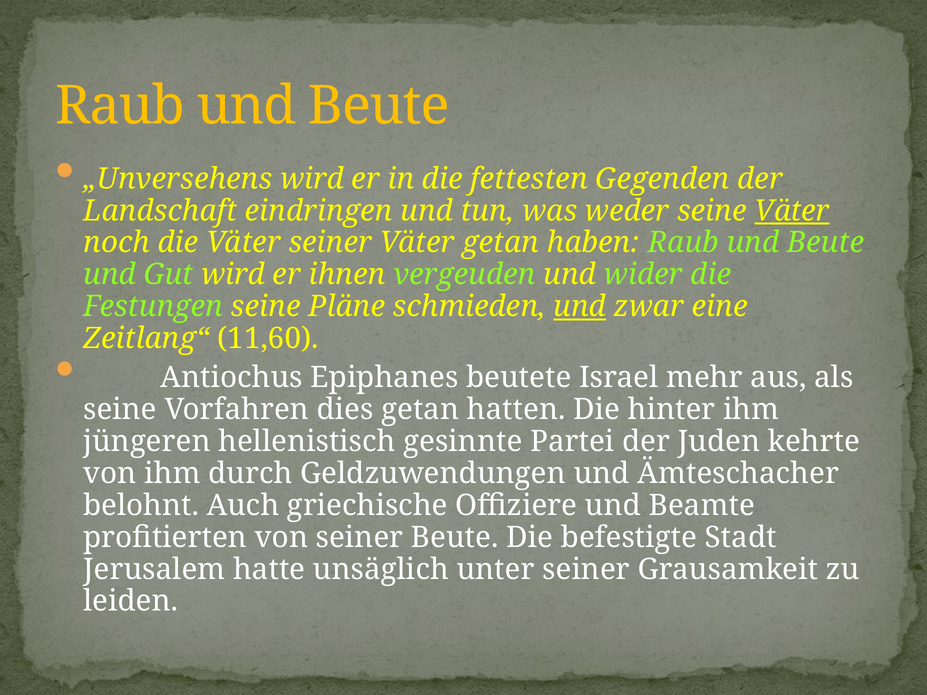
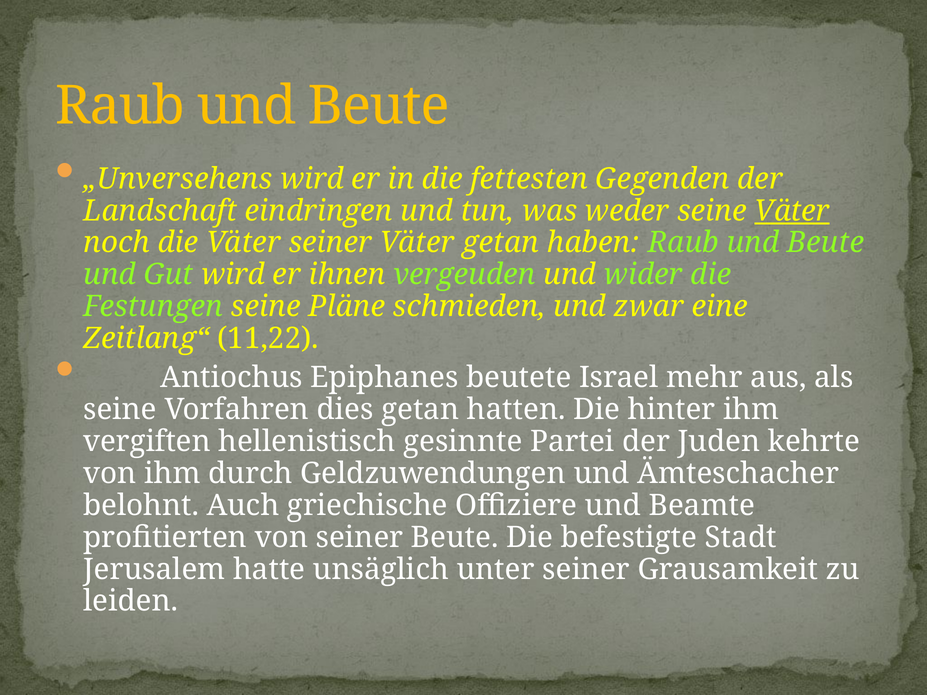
und underline: present -> none (580, 307)
11,60: 11,60 -> 11,22 (268, 339)
jüngeren: jüngeren -> vergiften (147, 442)
